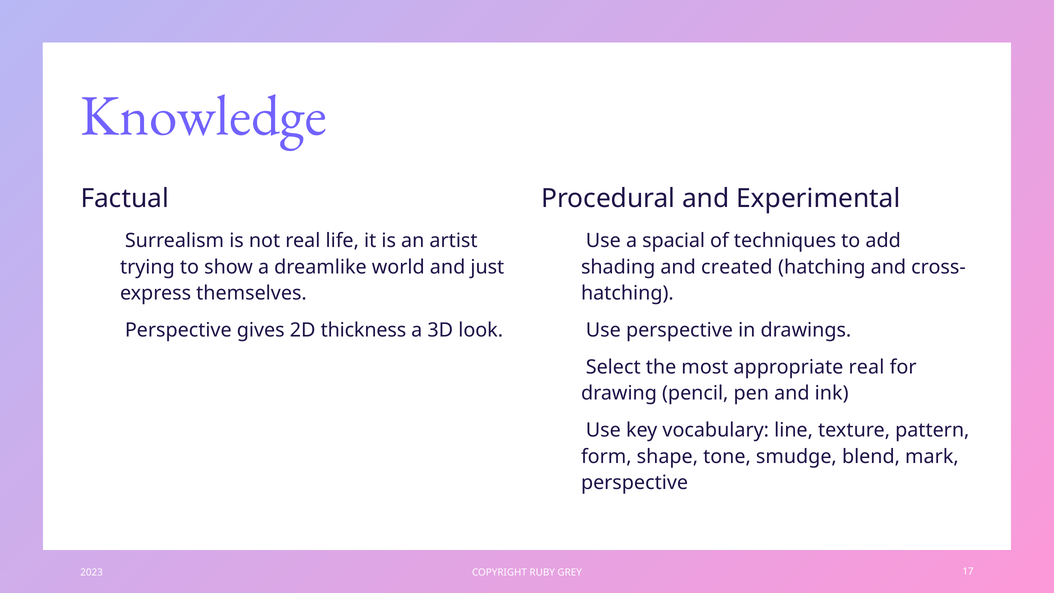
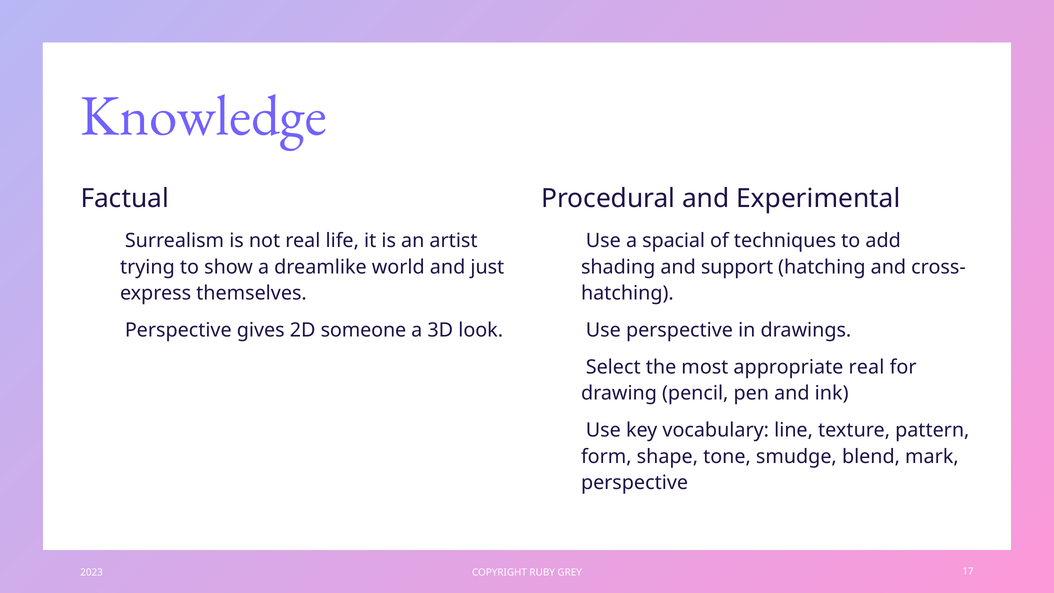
created: created -> support (737, 267)
thickness: thickness -> someone (363, 330)
